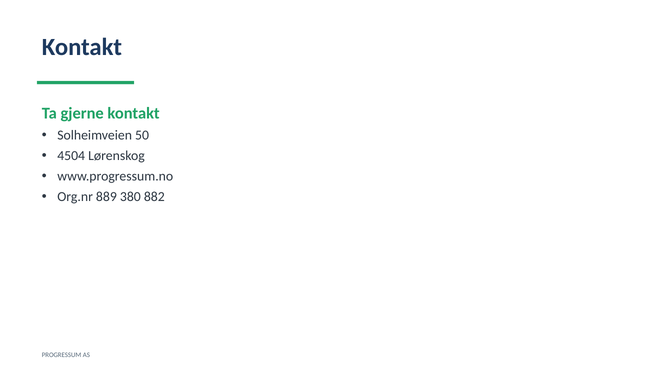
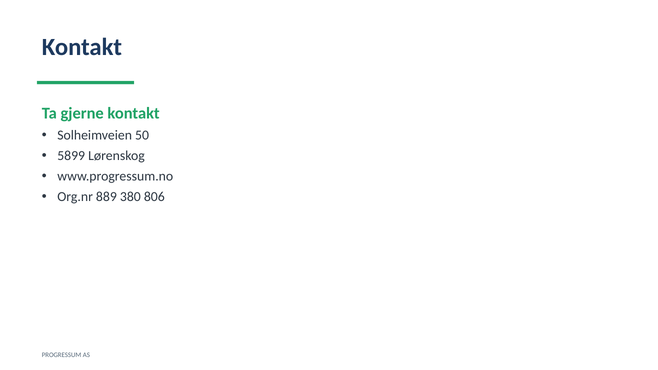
4504: 4504 -> 5899 (71, 156)
882: 882 -> 806 (154, 197)
